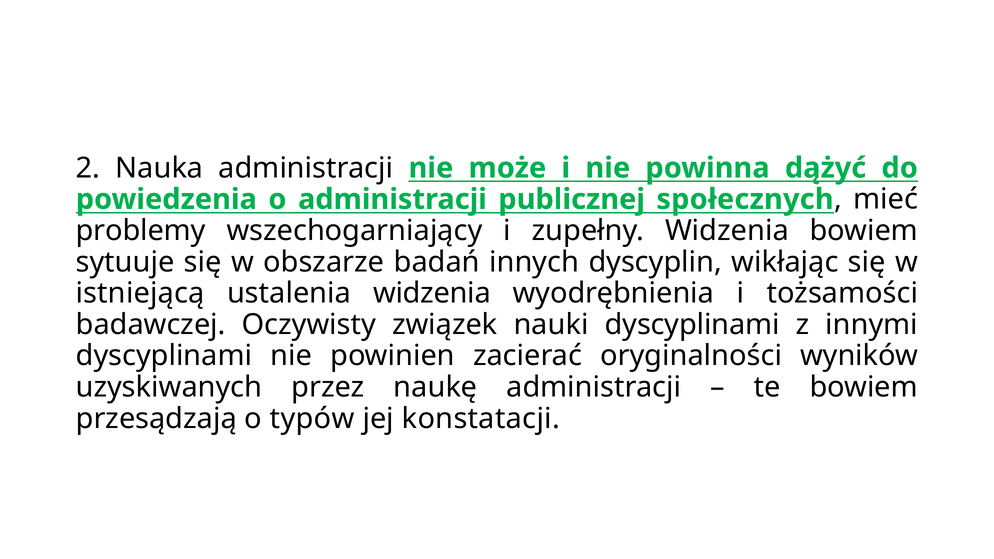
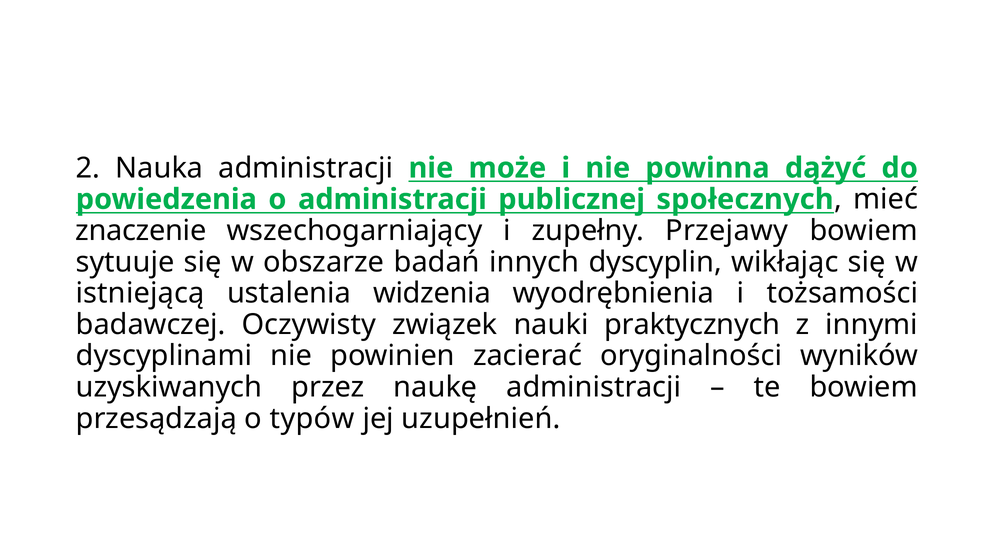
problemy: problemy -> znaczenie (141, 231)
zupełny Widzenia: Widzenia -> Przejawy (727, 231)
nauki dyscyplinami: dyscyplinami -> praktycznych (692, 325)
konstatacji: konstatacji -> uzupełnień (481, 419)
